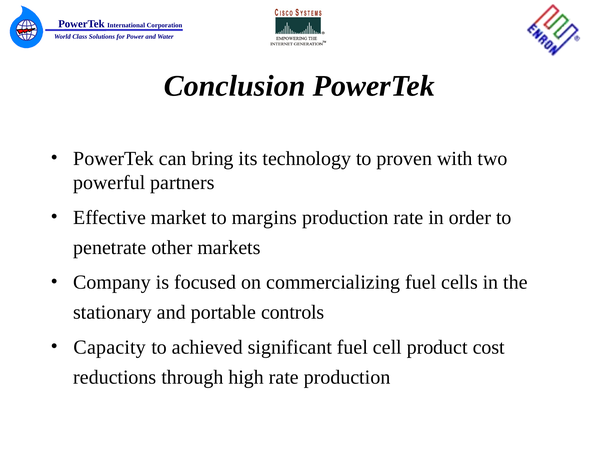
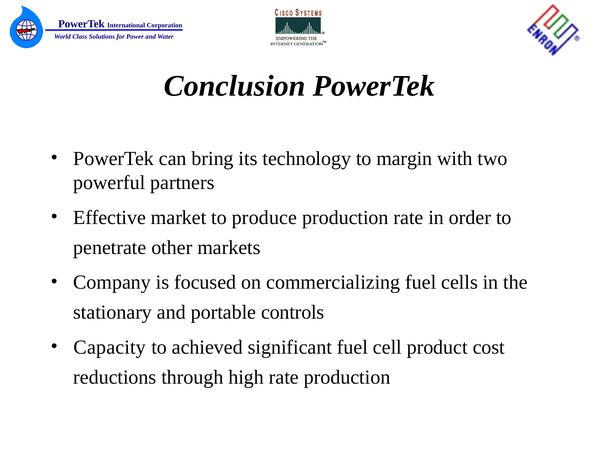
proven: proven -> margin (404, 159)
margins: margins -> produce (264, 218)
